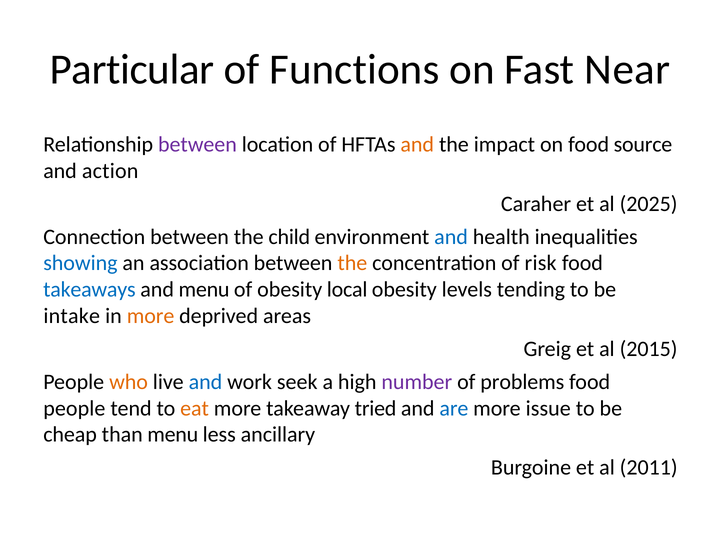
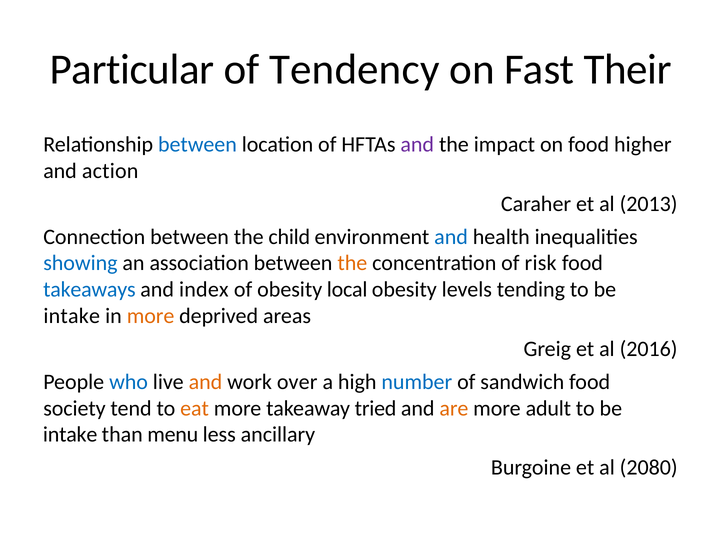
Functions: Functions -> Tendency (354, 70)
Near: Near -> Their (628, 70)
between colour: purple -> blue (197, 145)
and colour: orange -> purple (417, 145)
source: source -> higher (643, 145)
2025: 2025 -> 2013 (649, 204)
and menu: menu -> index (204, 290)
2015: 2015 -> 2016 (649, 349)
who colour: orange -> blue (129, 382)
and colour: blue -> orange (205, 382)
seek: seek -> over (297, 382)
number colour: purple -> blue (417, 382)
problems: problems -> sandwich (522, 382)
people: people -> society (74, 408)
are colour: blue -> orange (454, 408)
issue: issue -> adult (548, 408)
cheap: cheap -> intake (70, 434)
2011: 2011 -> 2080 (649, 467)
